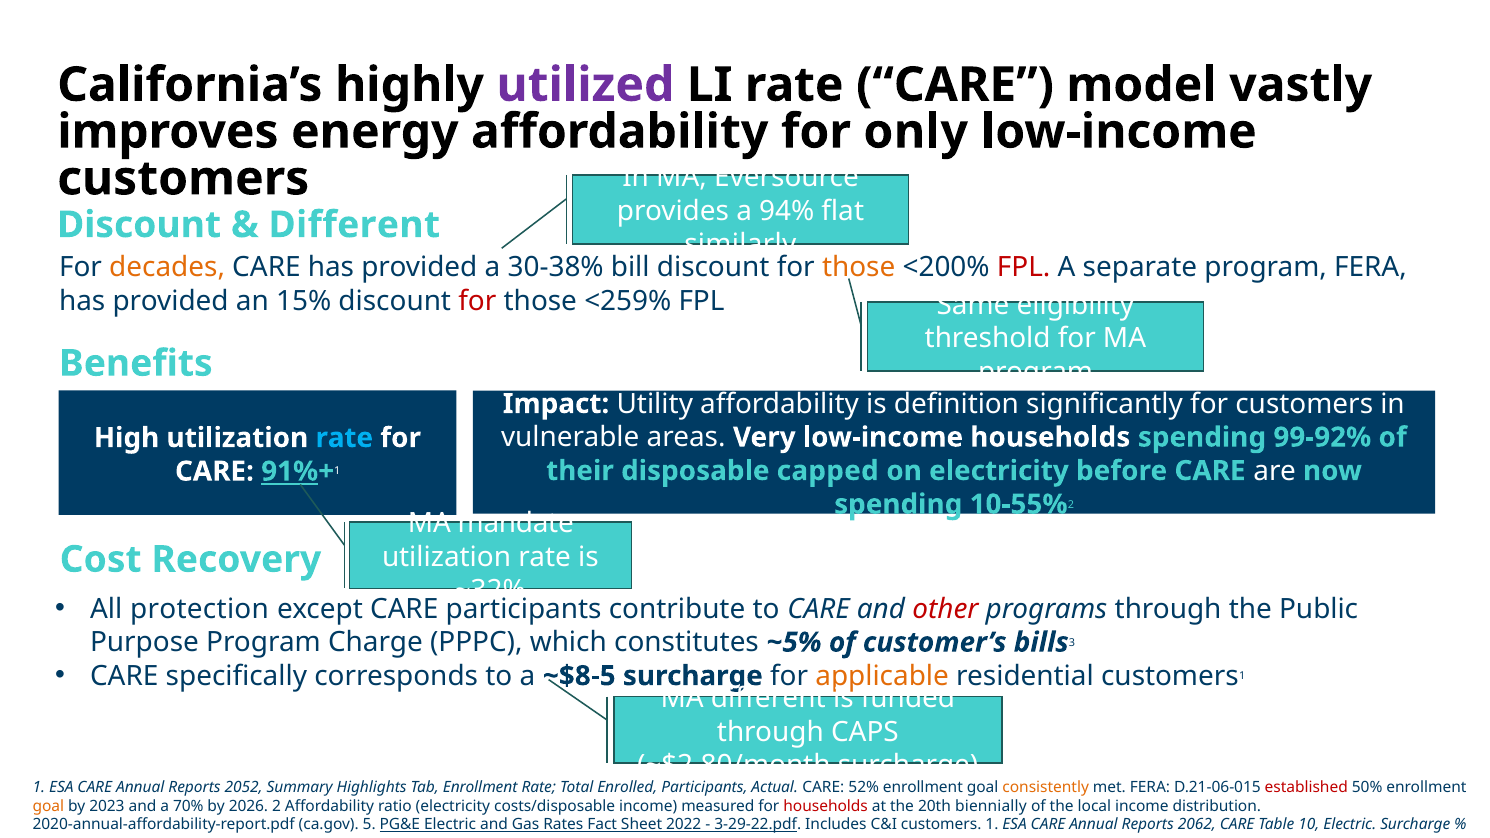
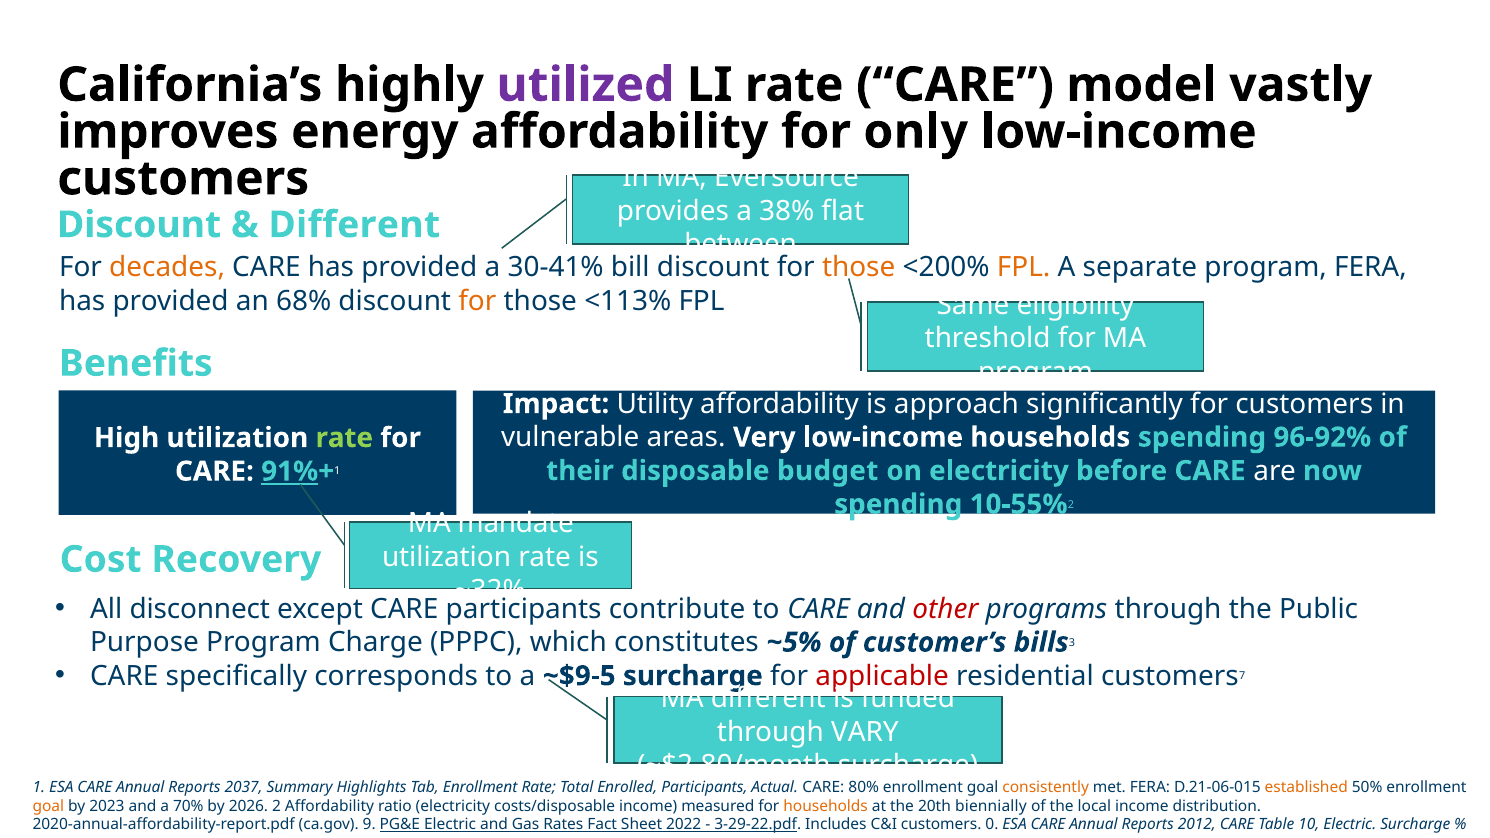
94%: 94% -> 38% (787, 211)
similarly: similarly -> between (741, 245)
30-38%: 30-38% -> 30-41% (556, 268)
FPL colour: red -> orange (1024, 268)
15%: 15% -> 68% (304, 301)
for colour: red -> orange (477, 301)
<259%: <259% -> <113% (628, 301)
definition: definition -> approach (956, 404)
99-92%: 99-92% -> 96-92% (1322, 437)
rate colour: light blue -> light green (344, 438)
capped: capped -> budget (828, 471)
protection: protection -> disconnect (200, 609)
~$8-5: ~$8-5 -> ~$9-5 (579, 676)
applicable colour: orange -> red (882, 676)
residential customers 1: 1 -> 7 (1242, 676)
CAPS: CAPS -> VARY (865, 732)
2052: 2052 -> 2037 (244, 788)
52%: 52% -> 80% (864, 788)
established colour: red -> orange (1306, 788)
households colour: red -> orange (826, 806)
5: 5 -> 9 (369, 825)
C&I customers 1: 1 -> 0 (992, 825)
2062: 2062 -> 2012 (1197, 825)
